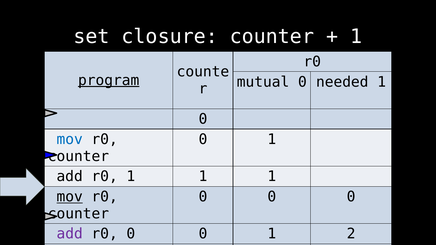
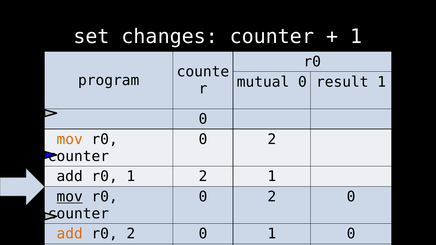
closure: closure -> changes (170, 37)
program underline: present -> none (109, 80)
needed: needed -> result (342, 82)
mov colour: blue -> orange (70, 139)
1: 1 -> 2 (272, 139)
add r0 1 1: 1 -> 2 (203, 177)
0: 0 -> 2 (272, 197)
add colour: purple -> orange (70, 234)
r0 0: 0 -> 2 (131, 234)
0 1 2: 2 -> 0 (351, 234)
